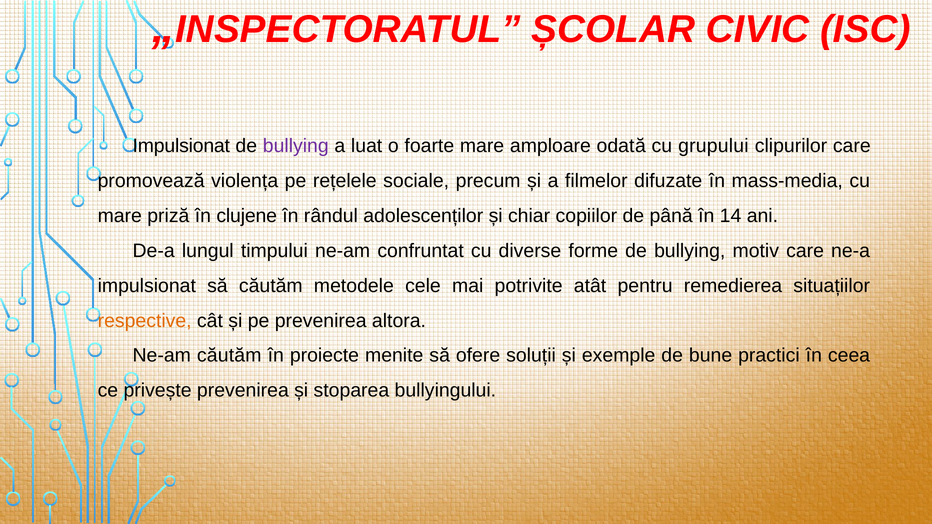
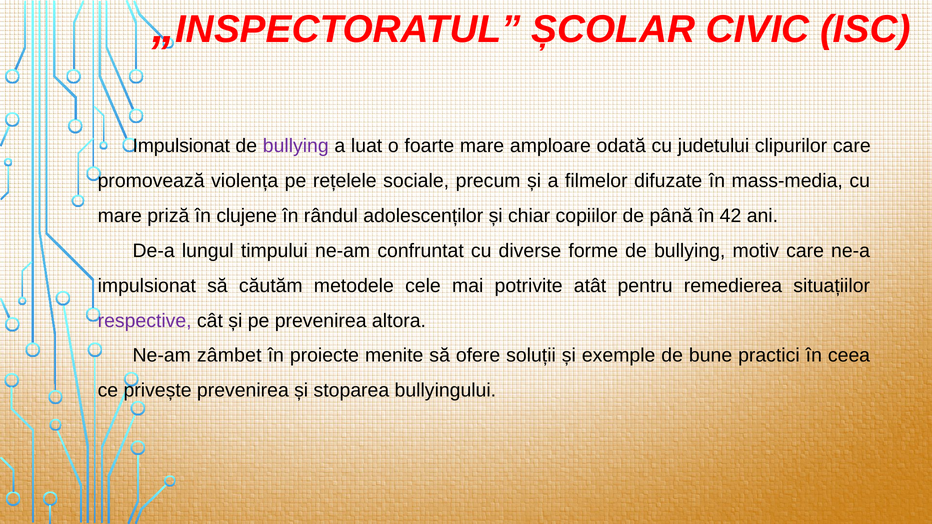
grupului: grupului -> judetului (714, 146)
14: 14 -> 42 (731, 216)
respective colour: orange -> purple (145, 321)
Ne-am căutăm: căutăm -> zâmbet (229, 356)
